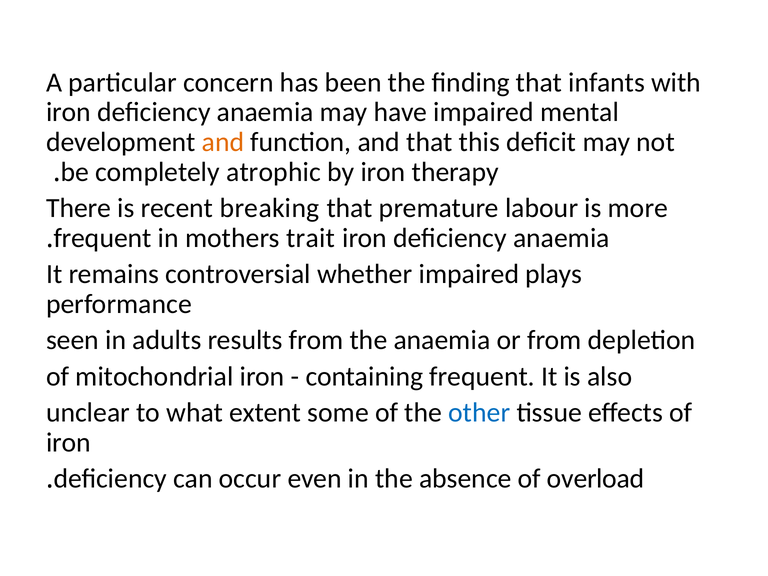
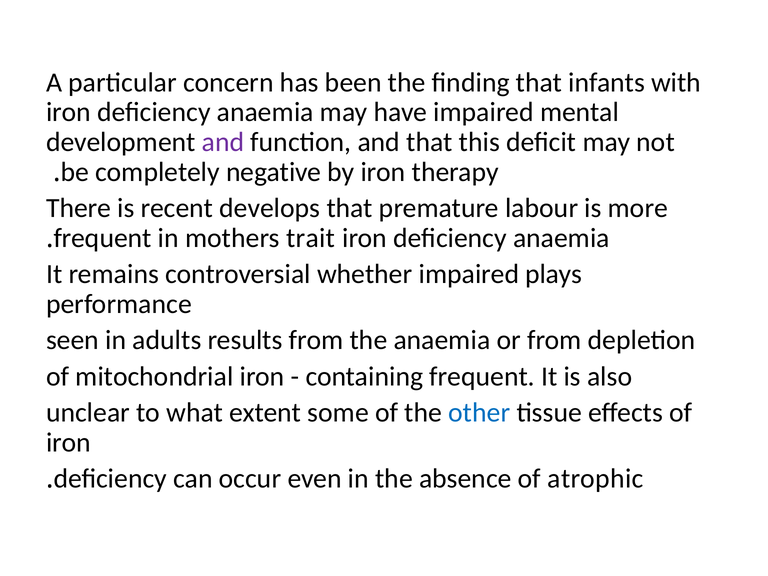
and colour: orange -> purple (223, 142)
atrophic: atrophic -> negative (274, 172)
breaking: breaking -> develops (270, 208)
overload: overload -> atrophic (595, 478)
